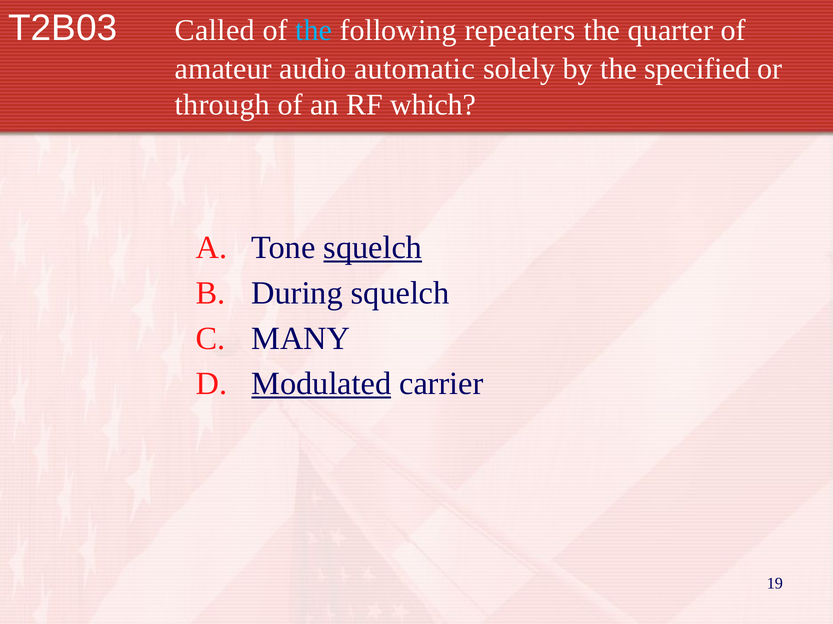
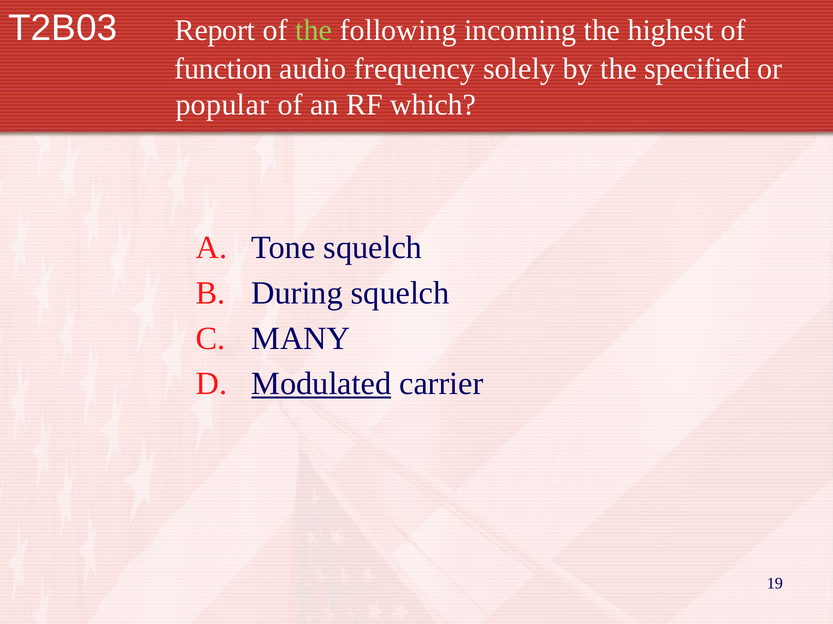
Called: Called -> Report (215, 30)
the colour: light blue -> light green (314, 30)
repeaters: repeaters -> incoming (520, 30)
quarter: quarter -> highest (671, 30)
amateur: amateur -> function (223, 69)
automatic: automatic -> frequency (415, 69)
through: through -> popular (222, 105)
squelch underline: present -> none (373, 248)
